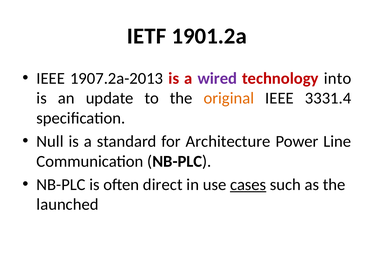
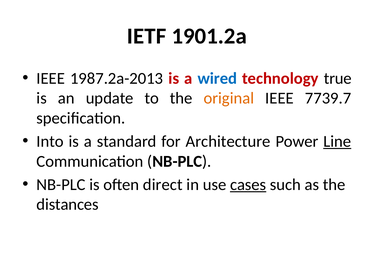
1907.2a-2013: 1907.2a-2013 -> 1987.2a-2013 (117, 78)
wired colour: purple -> blue (217, 78)
into: into -> true (338, 78)
3331.4: 3331.4 -> 7739.7 (328, 98)
Null: Null -> Into (50, 142)
Line underline: none -> present (337, 142)
launched: launched -> distances (68, 205)
